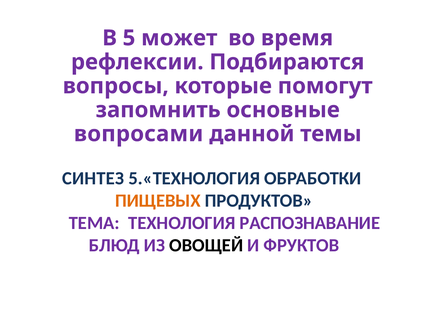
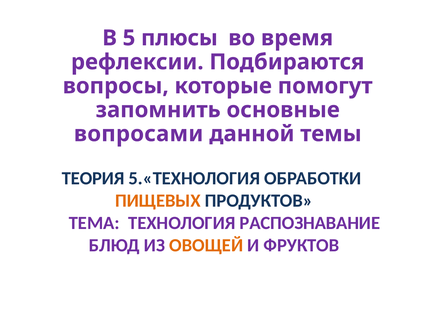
может: может -> плюсы (179, 38)
СИНТЕЗ: СИНТЕЗ -> ТЕОРИЯ (93, 178)
ОВОЩЕЙ colour: black -> orange (206, 245)
